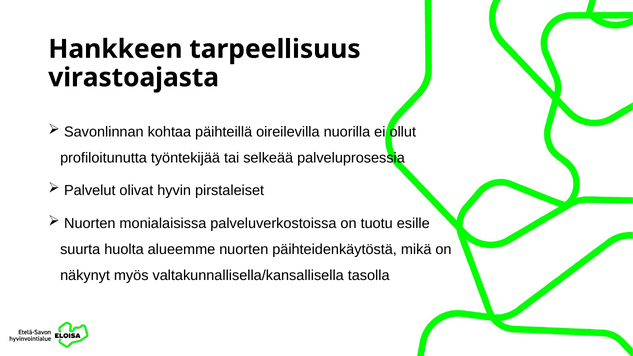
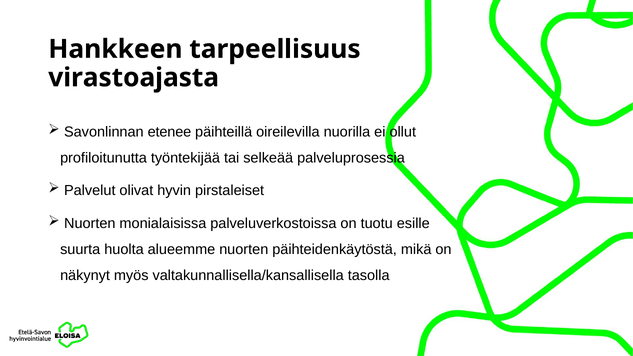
kohtaa: kohtaa -> etenee (169, 132)
